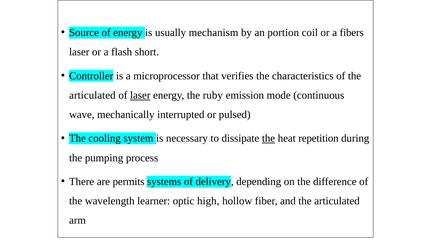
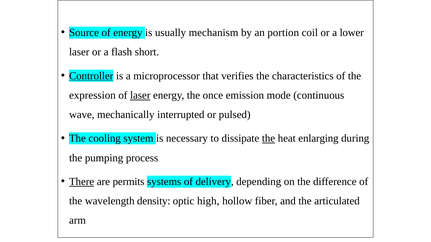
fibers: fibers -> lower (352, 33)
Controller underline: none -> present (91, 76)
articulated: articulated -> expression (92, 95)
ruby: ruby -> once (213, 95)
repetition: repetition -> enlarging (318, 139)
There underline: none -> present (82, 182)
learner: learner -> density (154, 201)
